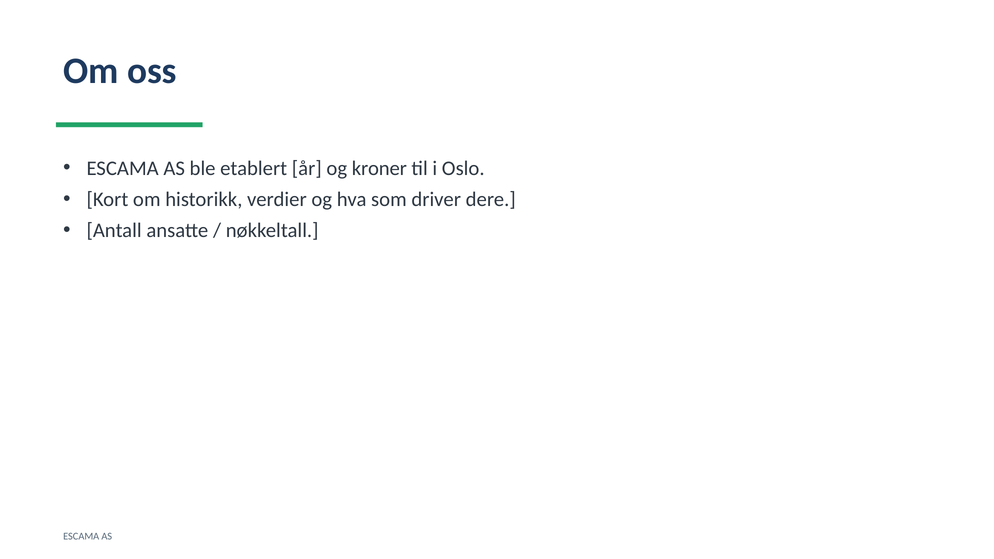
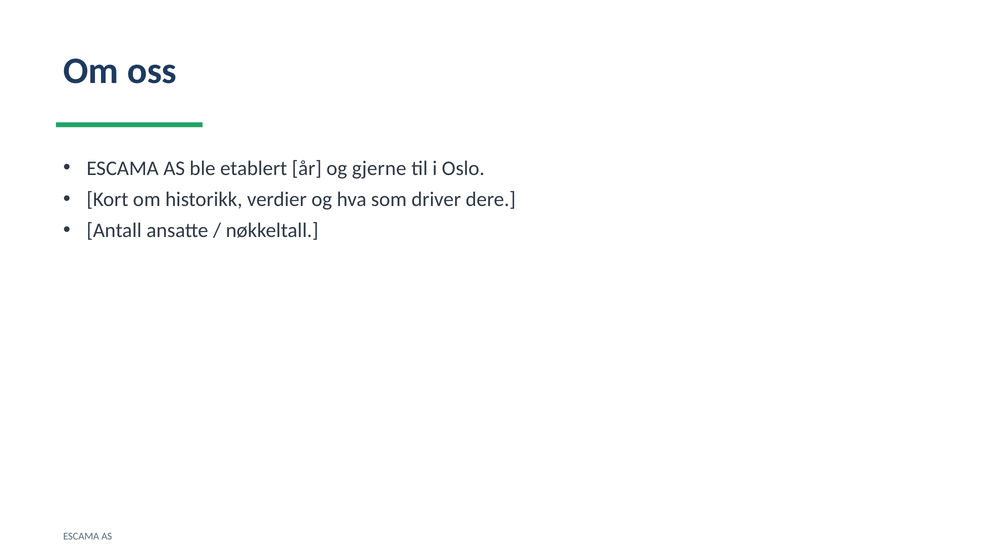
kroner: kroner -> gjerne (379, 168)
